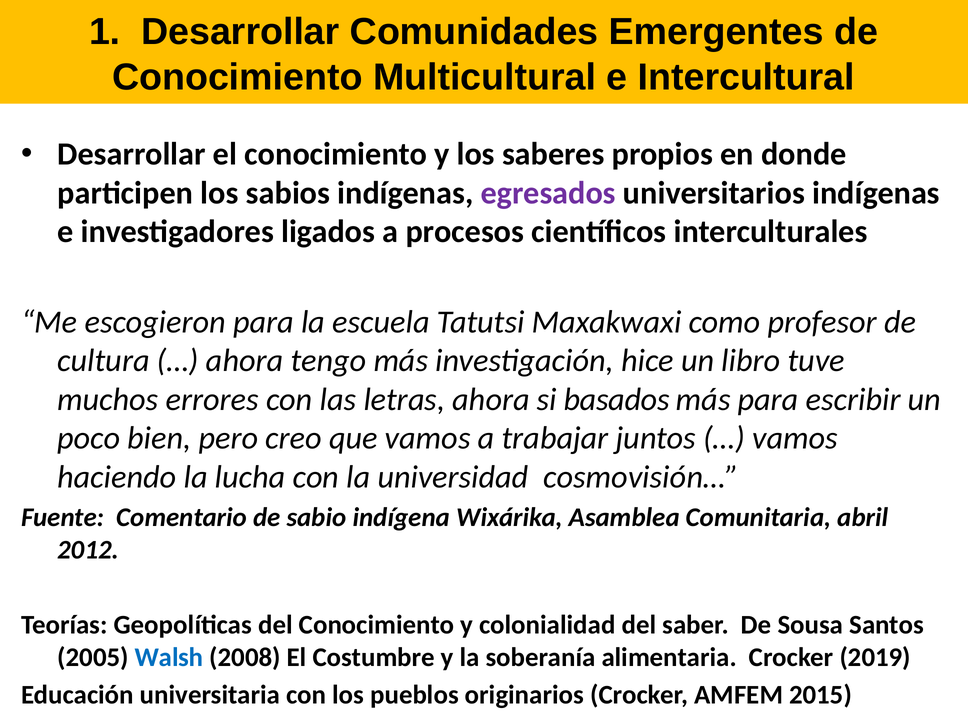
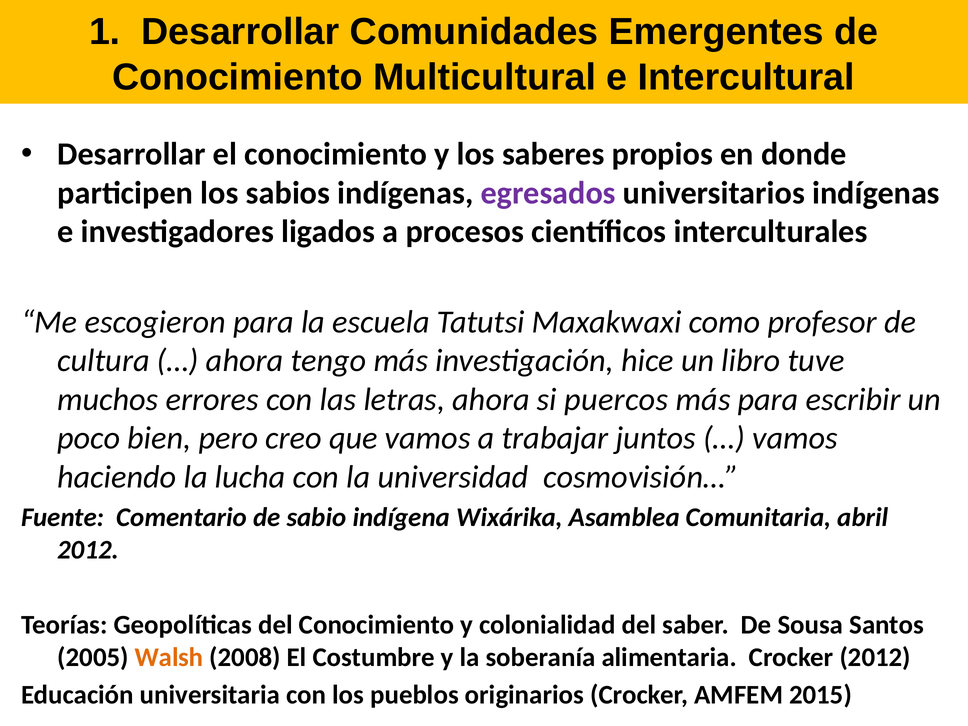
basados: basados -> puercos (616, 399)
Walsh colour: blue -> orange (169, 657)
Crocker 2019: 2019 -> 2012 (875, 657)
